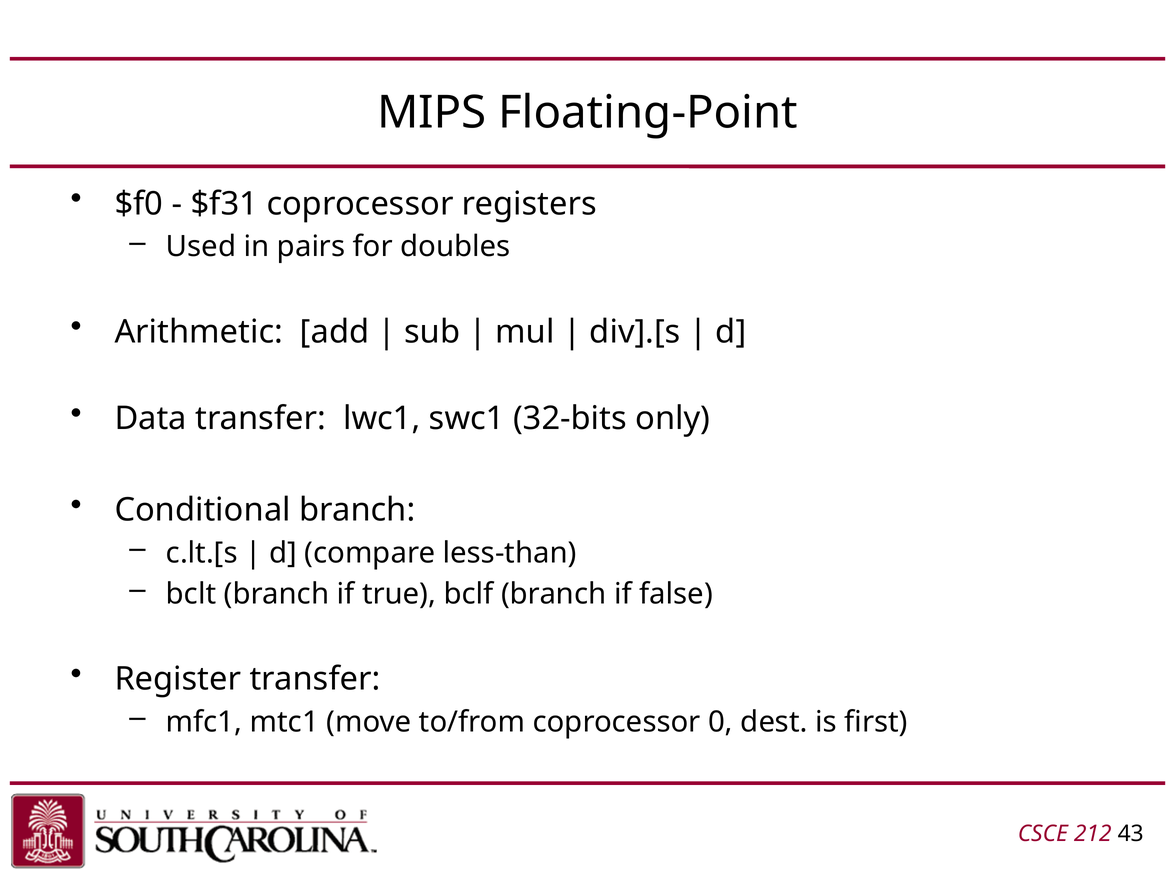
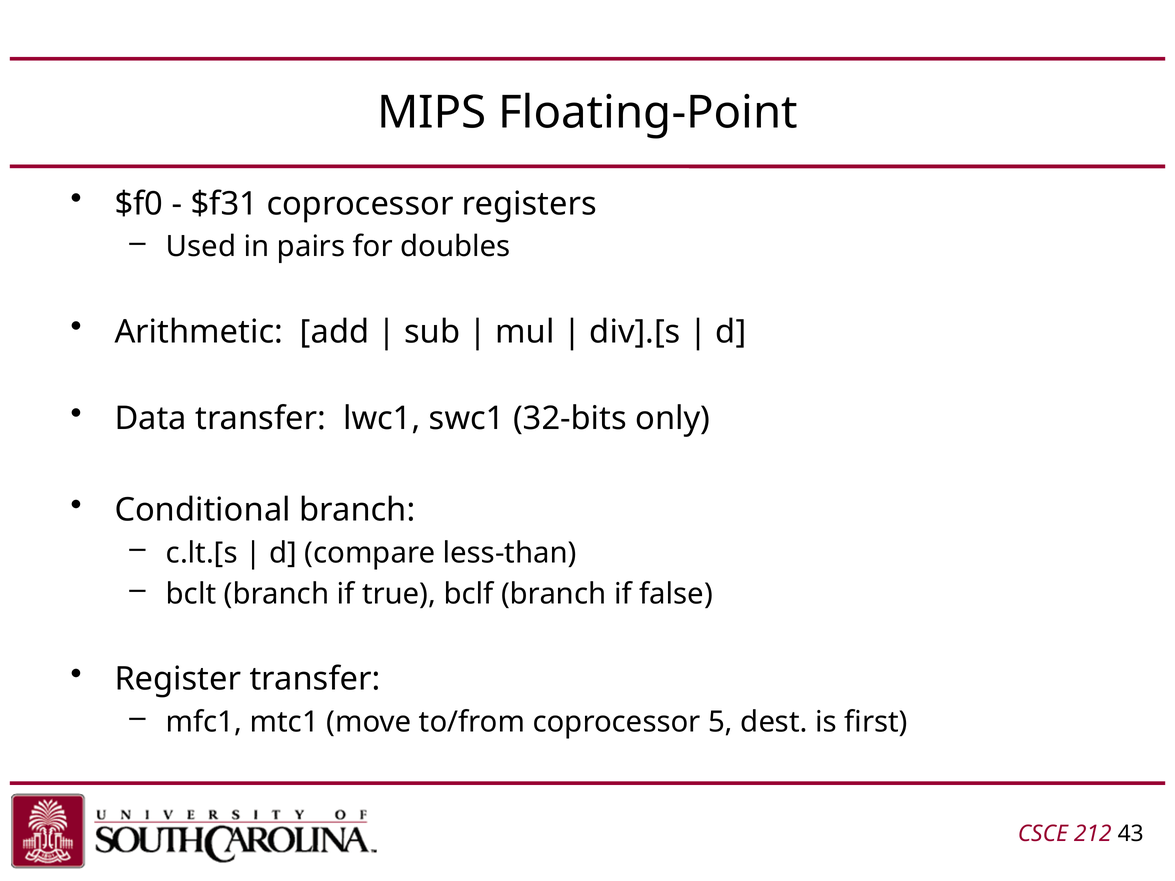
0: 0 -> 5 (720, 722)
